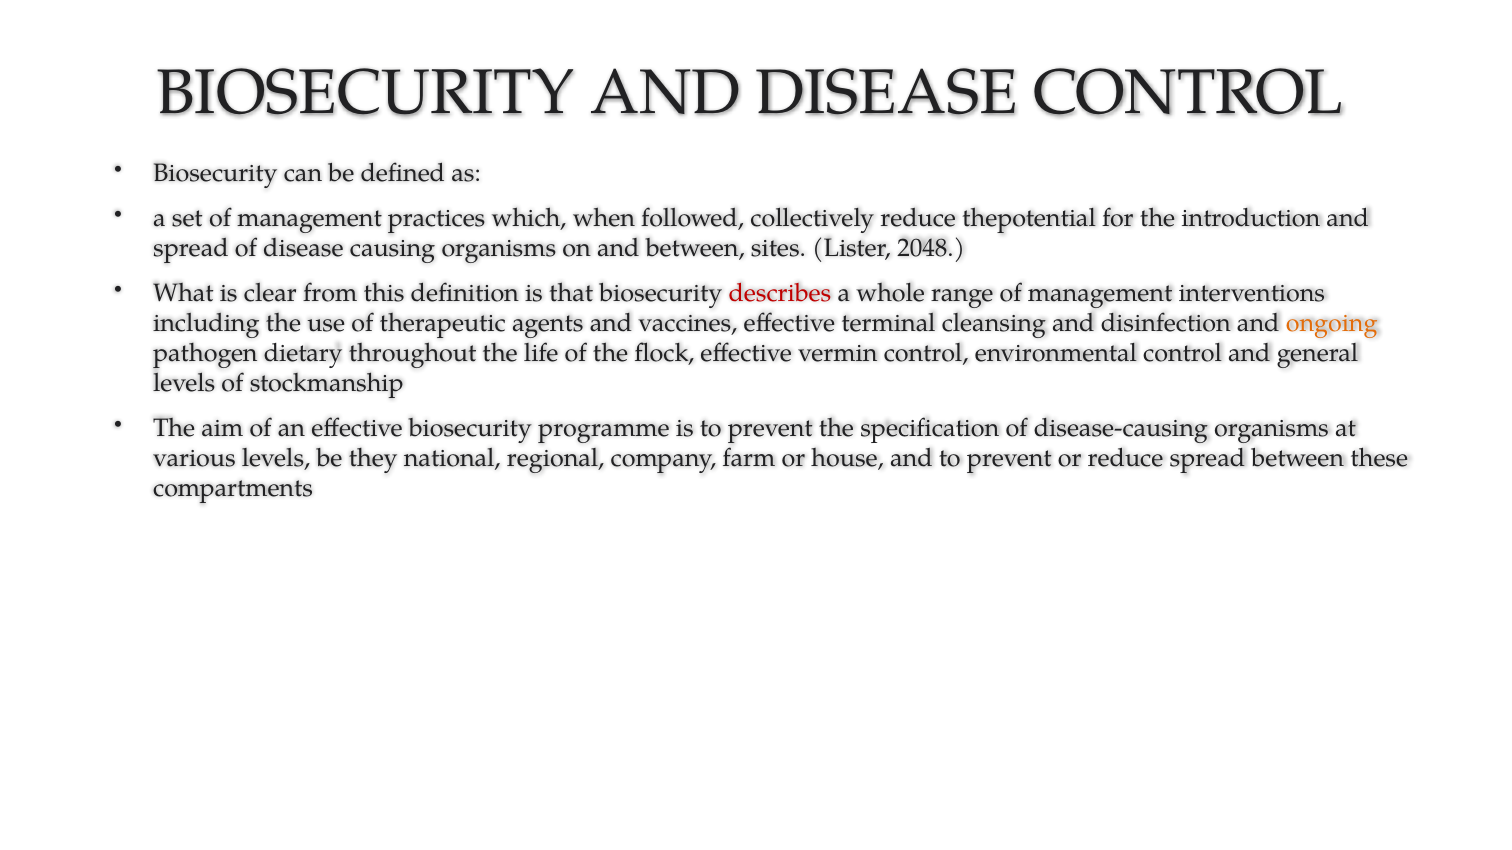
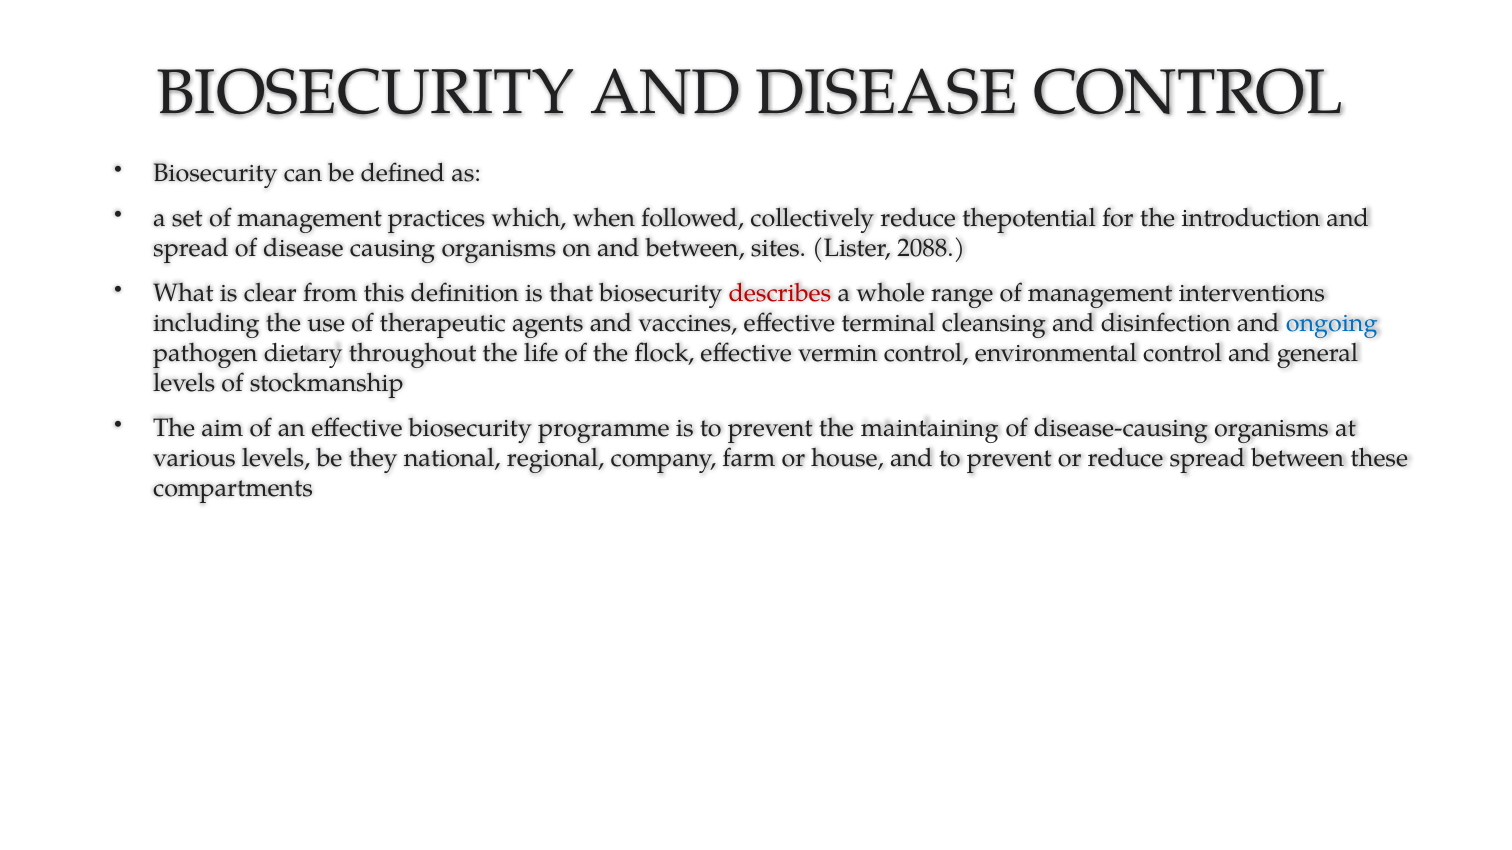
2048: 2048 -> 2088 (931, 248)
ongoing colour: orange -> blue (1332, 323)
specification: specification -> maintaining (930, 428)
